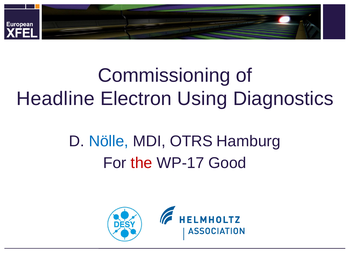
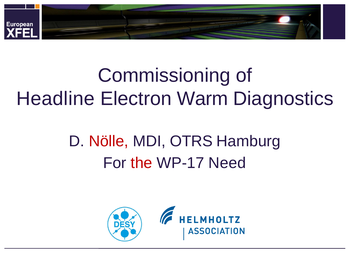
Using: Using -> Warm (202, 99)
Nölle colour: blue -> red (109, 141)
Good: Good -> Need (227, 163)
